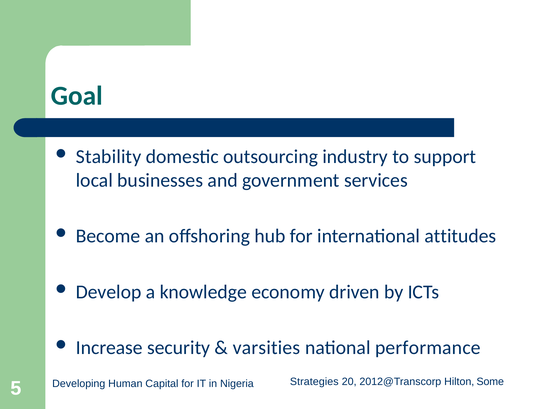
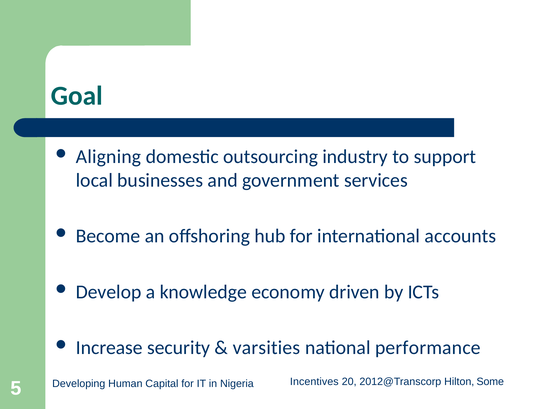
Stability: Stability -> Aligning (109, 157)
attitudes: attitudes -> accounts (460, 236)
Strategies: Strategies -> Incentives (314, 381)
